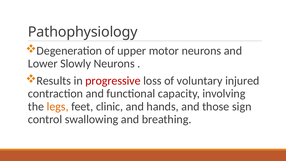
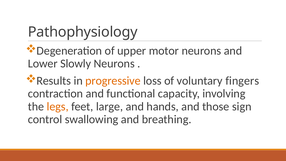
progressive colour: red -> orange (113, 81)
injured: injured -> fingers (242, 81)
clinic: clinic -> large (110, 106)
